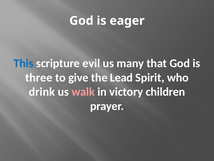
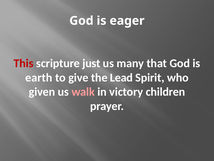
This colour: blue -> red (24, 63)
evil: evil -> just (91, 63)
three: three -> earth (39, 77)
drink: drink -> given (42, 92)
